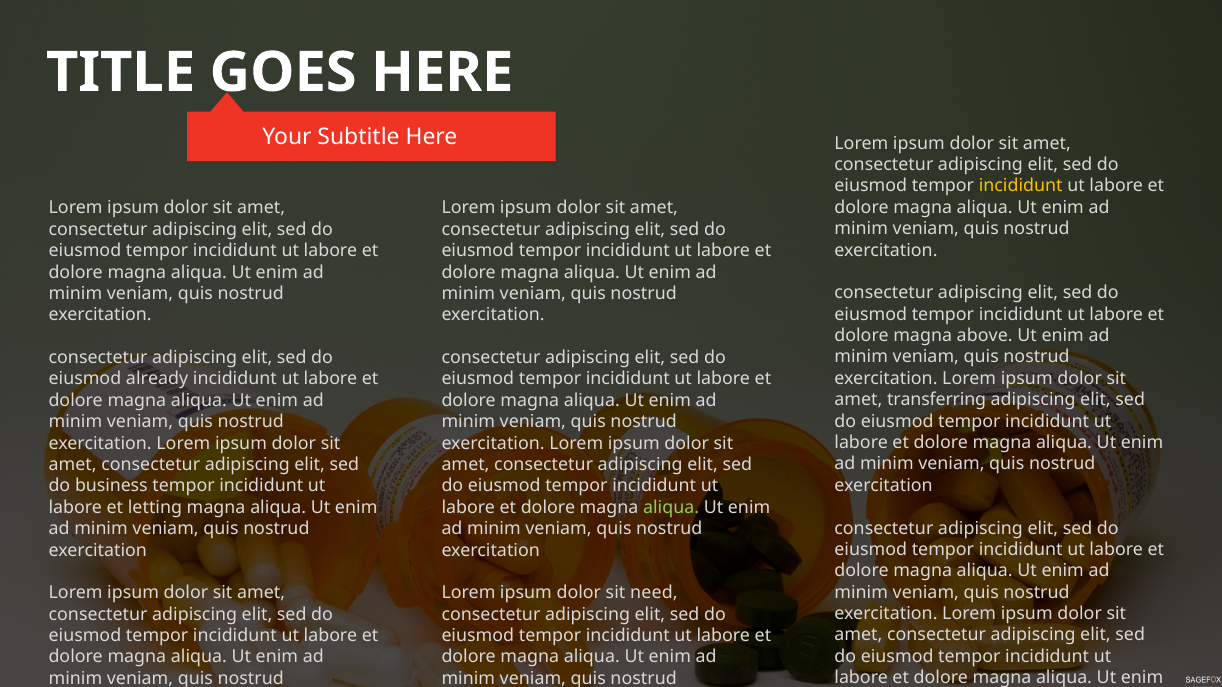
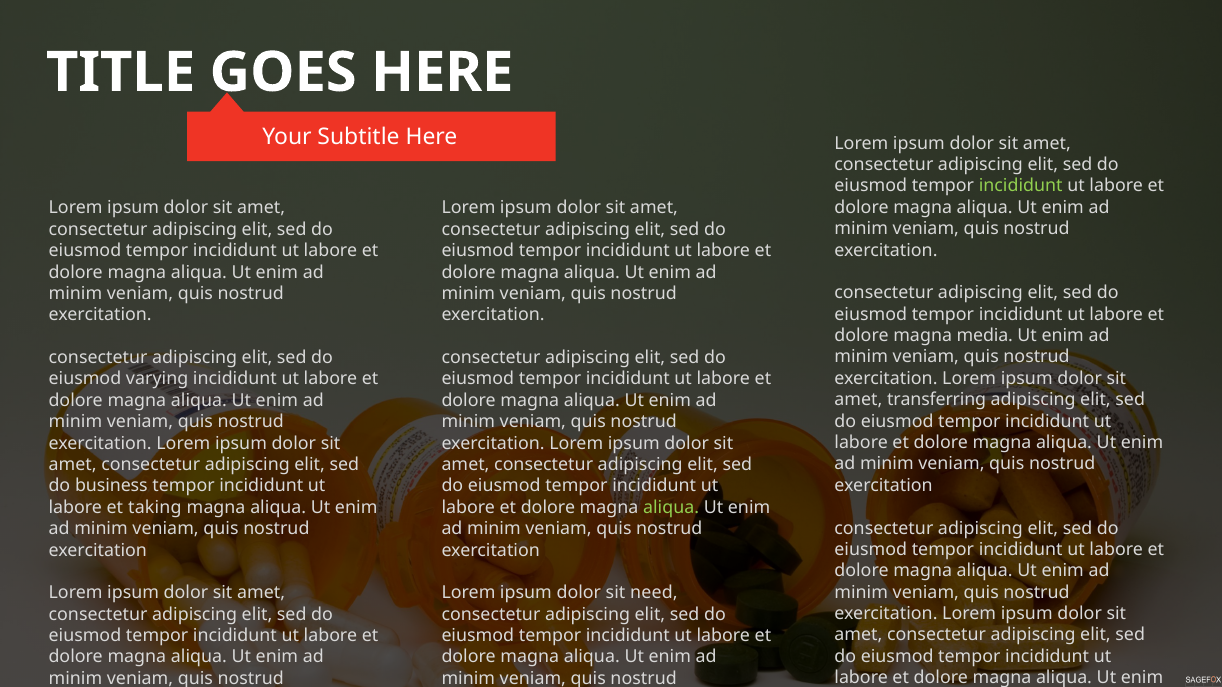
incididunt colour: yellow -> light green (1021, 186)
above: above -> media (985, 336)
already: already -> varying (157, 379)
letting: letting -> taking (155, 508)
